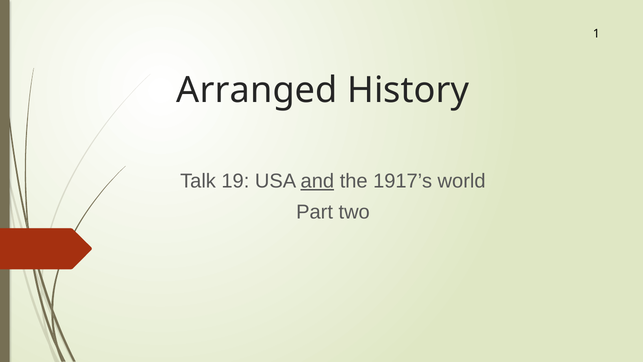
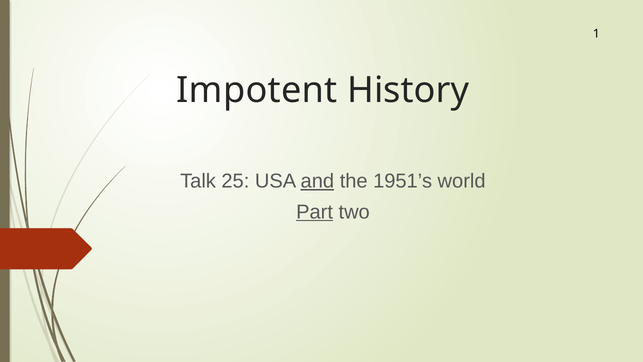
Arranged: Arranged -> Impotent (257, 90)
19: 19 -> 25 (235, 181)
1917’s: 1917’s -> 1951’s (403, 181)
Part underline: none -> present (315, 212)
